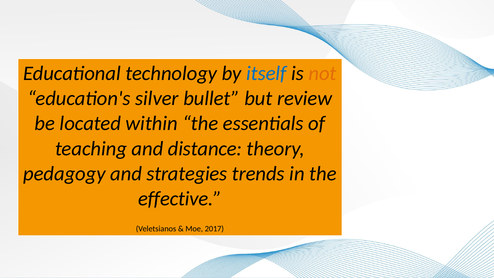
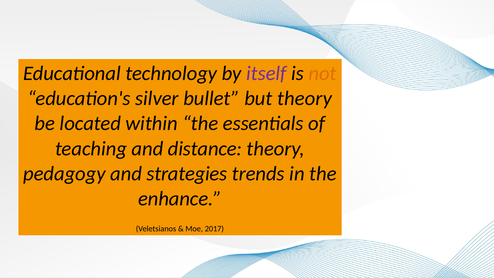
itself colour: blue -> purple (266, 73)
but review: review -> theory (304, 98)
effective: effective -> enhance (180, 199)
